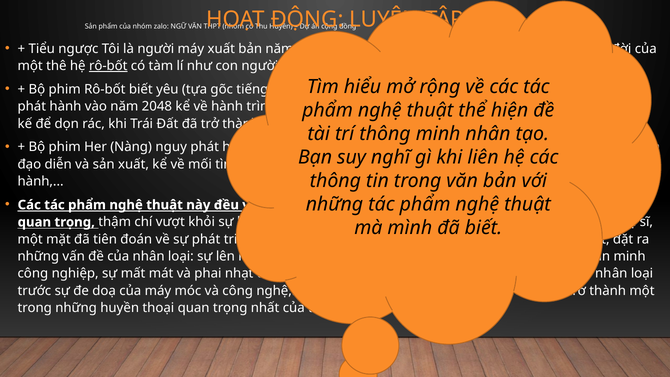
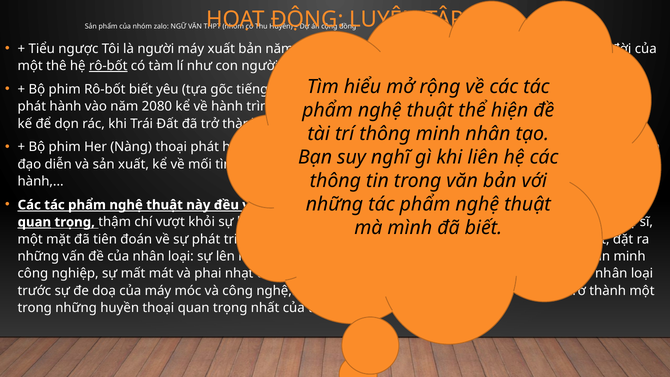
2048: 2048 -> 2080 (157, 106)
Nàng nguy: nguy -> thoại (171, 147)
quan underline: none -> present (34, 222)
